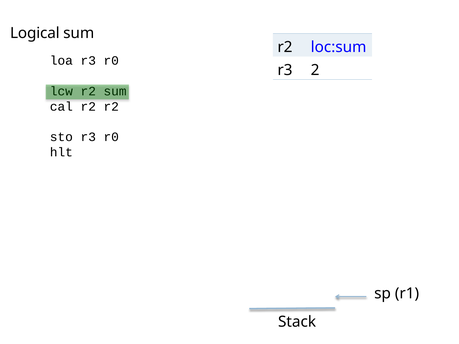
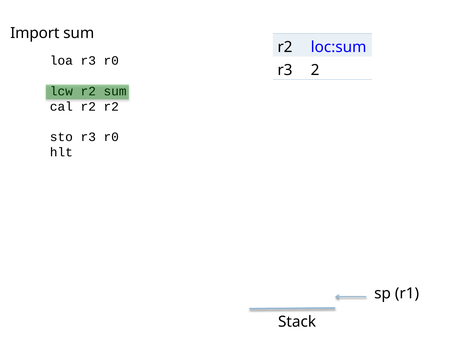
Logical: Logical -> Import (35, 33)
